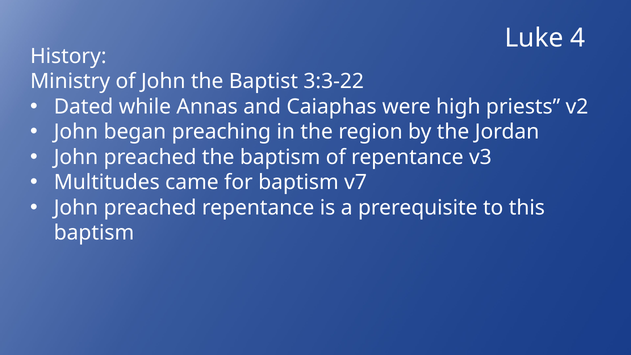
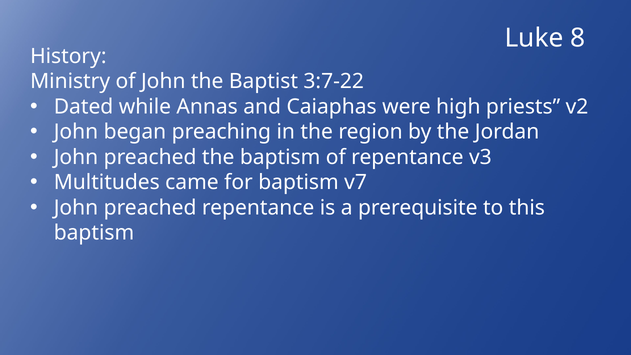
4: 4 -> 8 (578, 38)
3:3-22: 3:3-22 -> 3:7-22 (334, 82)
